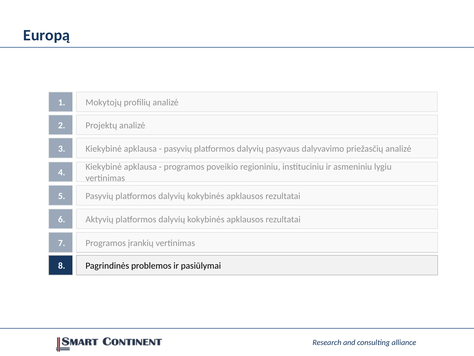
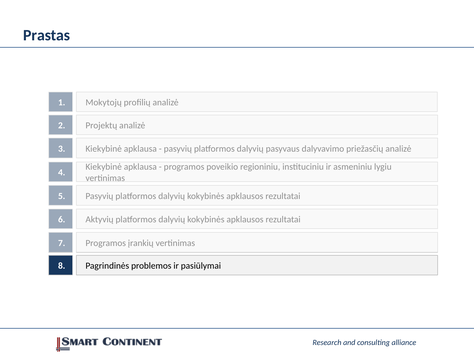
Europą: Europą -> Prastas (47, 35)
